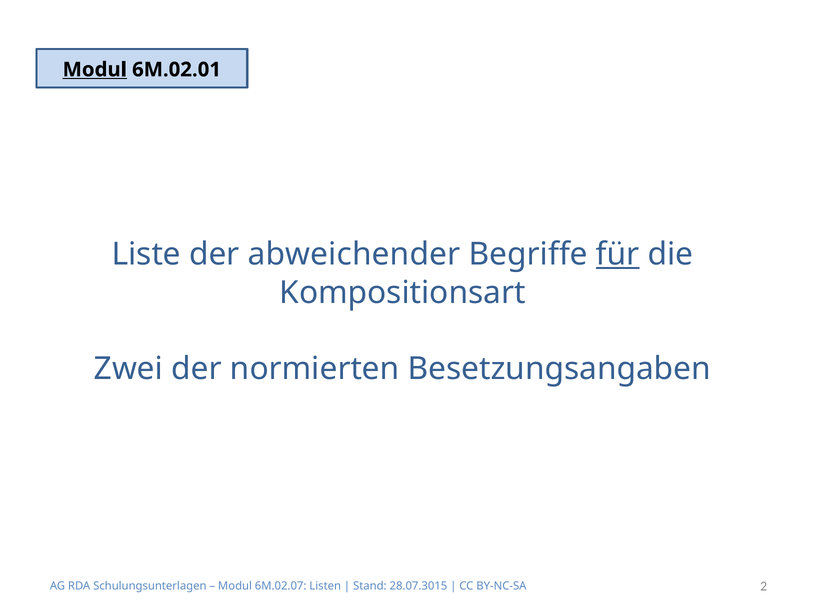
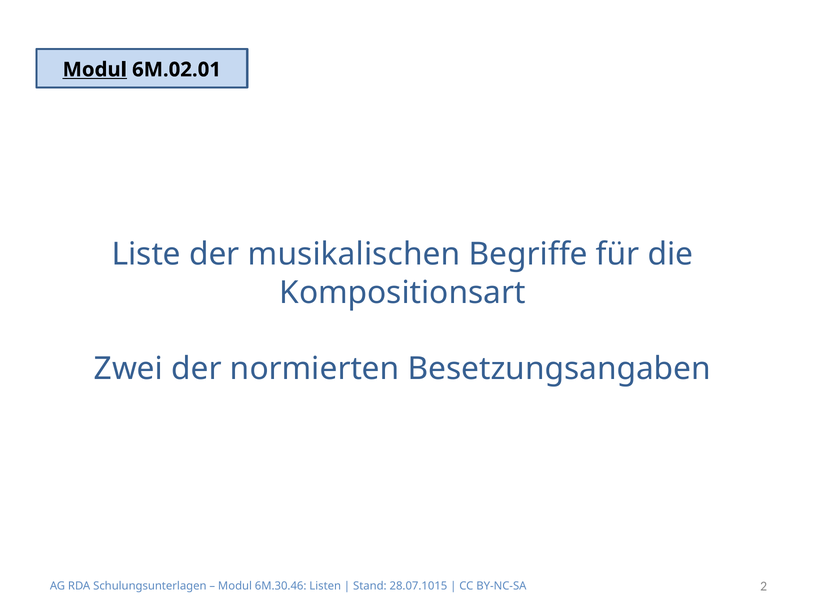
abweichender: abweichender -> musikalischen (354, 255)
für underline: present -> none (618, 255)
6M.02.07: 6M.02.07 -> 6M.30.46 (281, 586)
28.07.3015: 28.07.3015 -> 28.07.1015 (418, 586)
